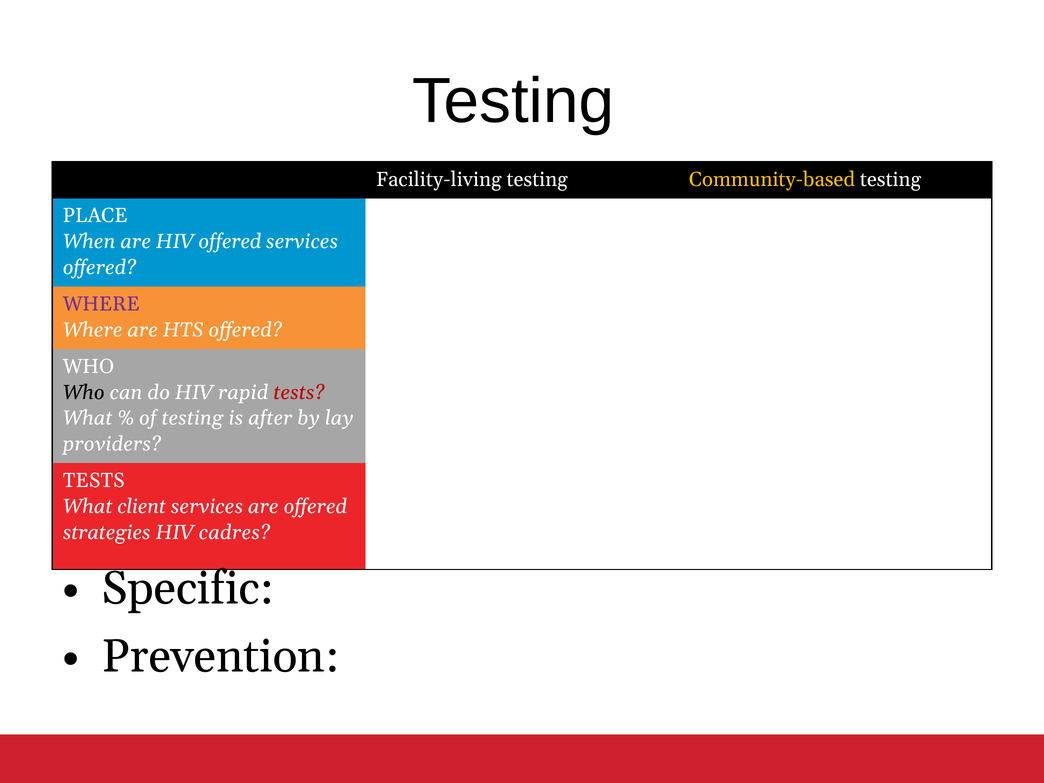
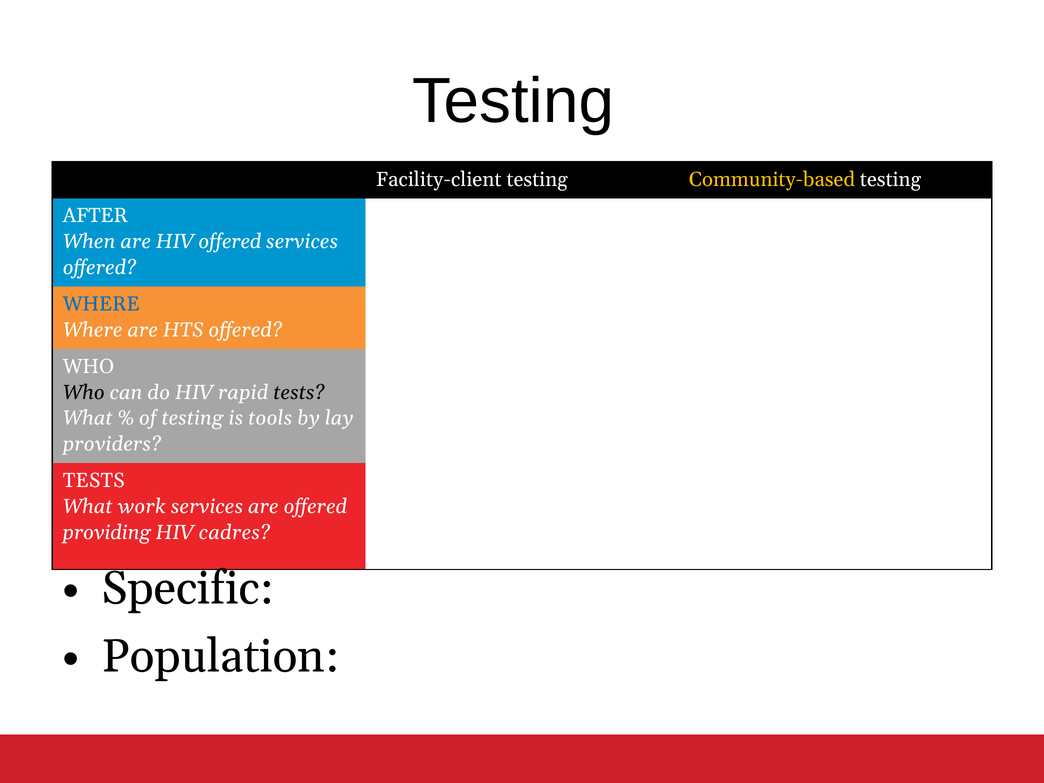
Facility-living: Facility-living -> Facility-client (439, 179)
PLACE: PLACE -> AFTER (95, 216)
WHERE colour: purple -> blue (101, 304)
tests colour: red -> black (299, 392)
after: after -> tools (270, 418)
client: client -> work (142, 507)
strategies: strategies -> providing (107, 532)
Prevention: Prevention -> Population (220, 657)
